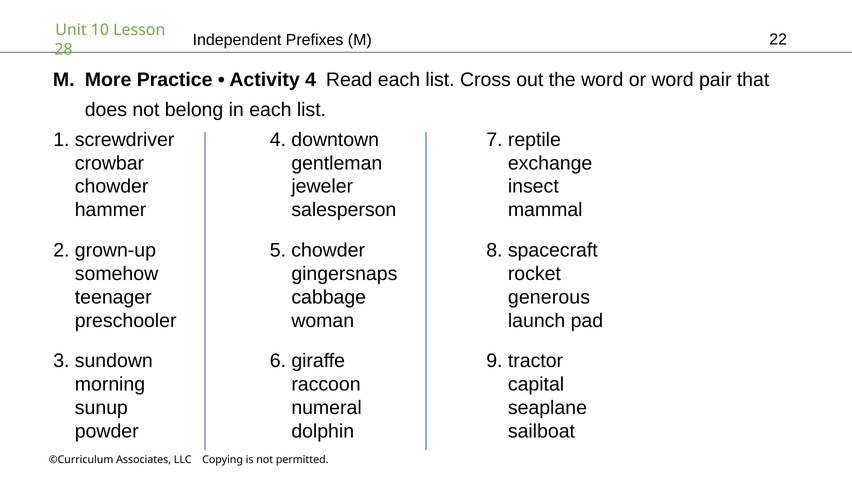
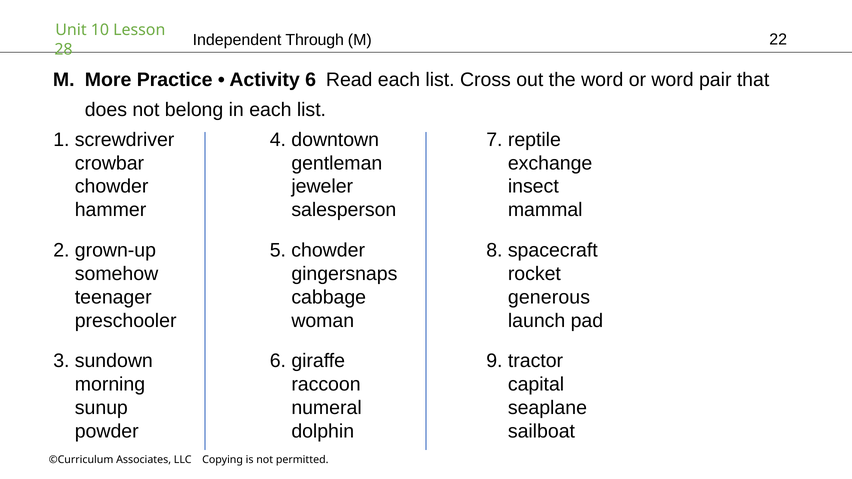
Prefixes: Prefixes -> Through (315, 40)
Activity 4: 4 -> 6 (311, 80)
